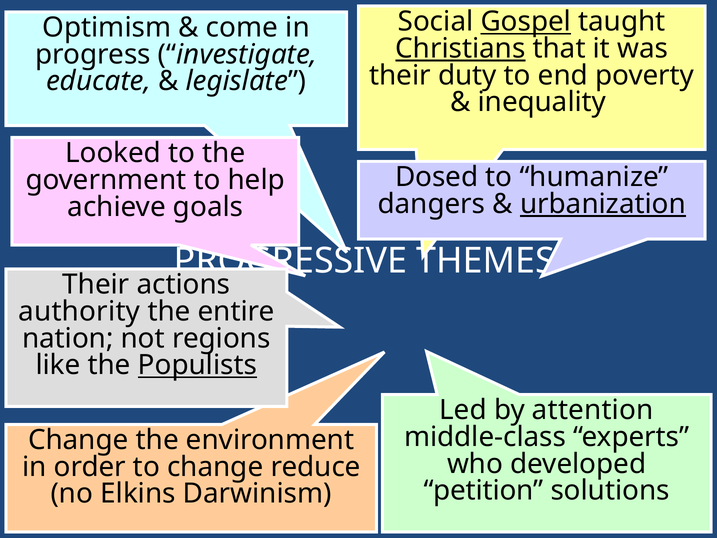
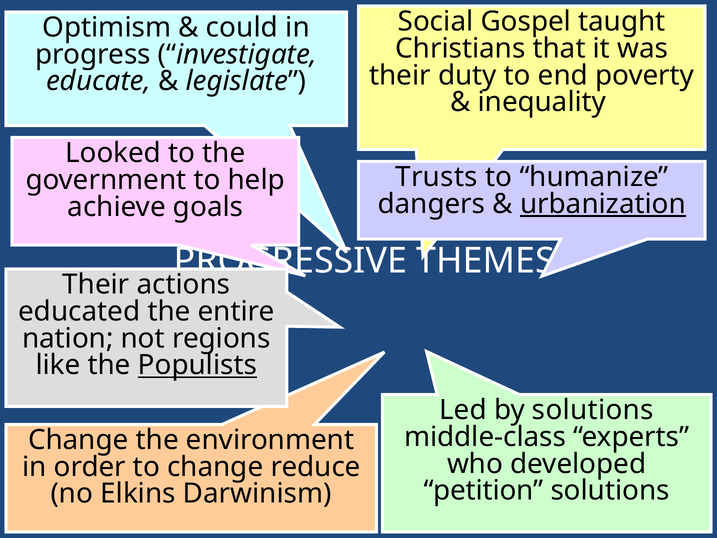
Gospel underline: present -> none (526, 22)
come: come -> could (242, 28)
Christians underline: present -> none (460, 48)
Dosed: Dosed -> Trusts (436, 177)
authority: authority -> educated (79, 311)
by attention: attention -> solutions (593, 410)
